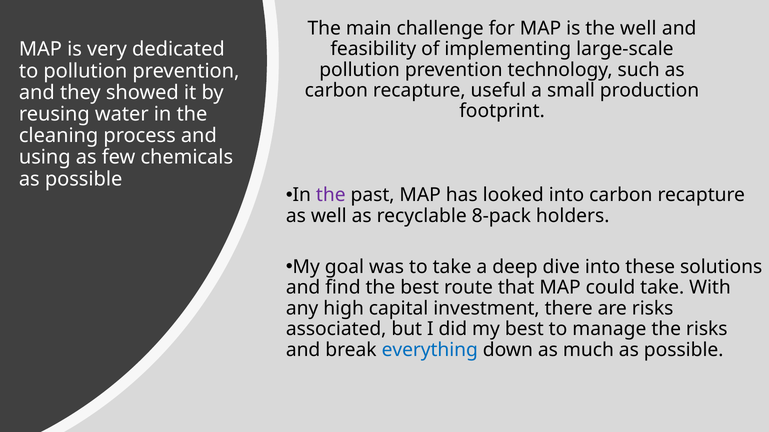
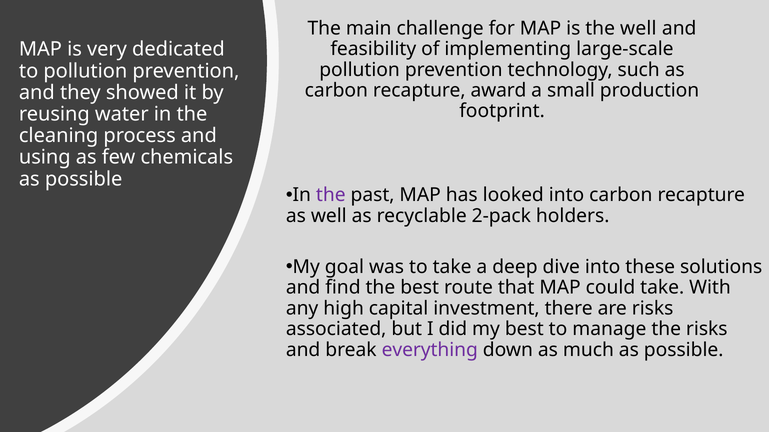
useful: useful -> award (498, 91)
8-pack: 8-pack -> 2-pack (501, 216)
everything colour: blue -> purple (430, 350)
